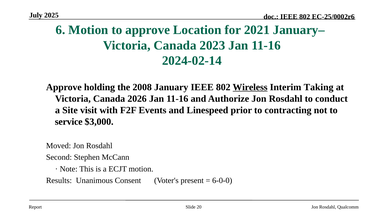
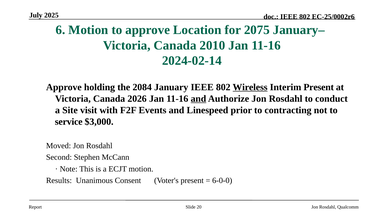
2021: 2021 -> 2075 (257, 30)
2023: 2023 -> 2010 (212, 45)
2008: 2008 -> 2084 (142, 87)
Interim Taking: Taking -> Present (319, 87)
and underline: none -> present (198, 99)
